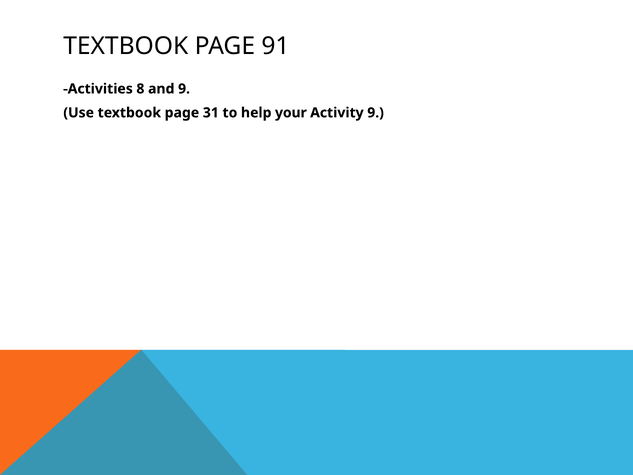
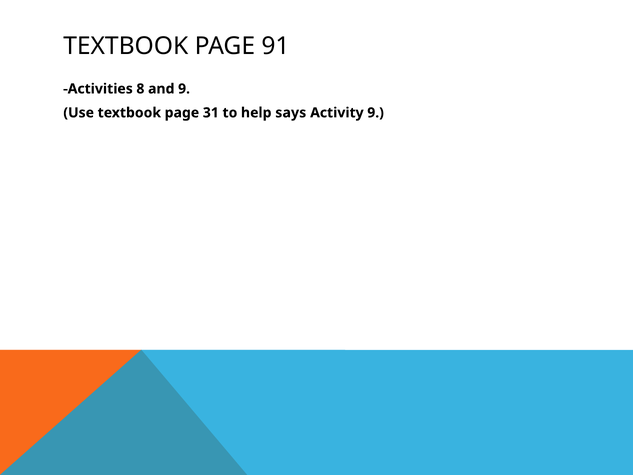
your: your -> says (291, 113)
